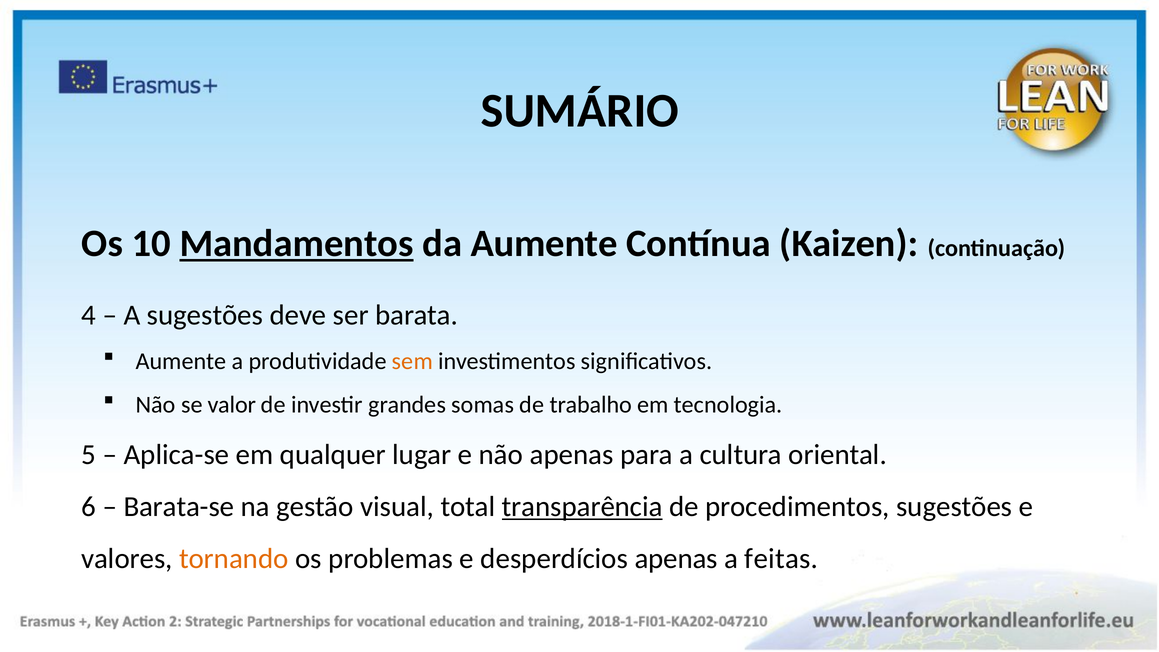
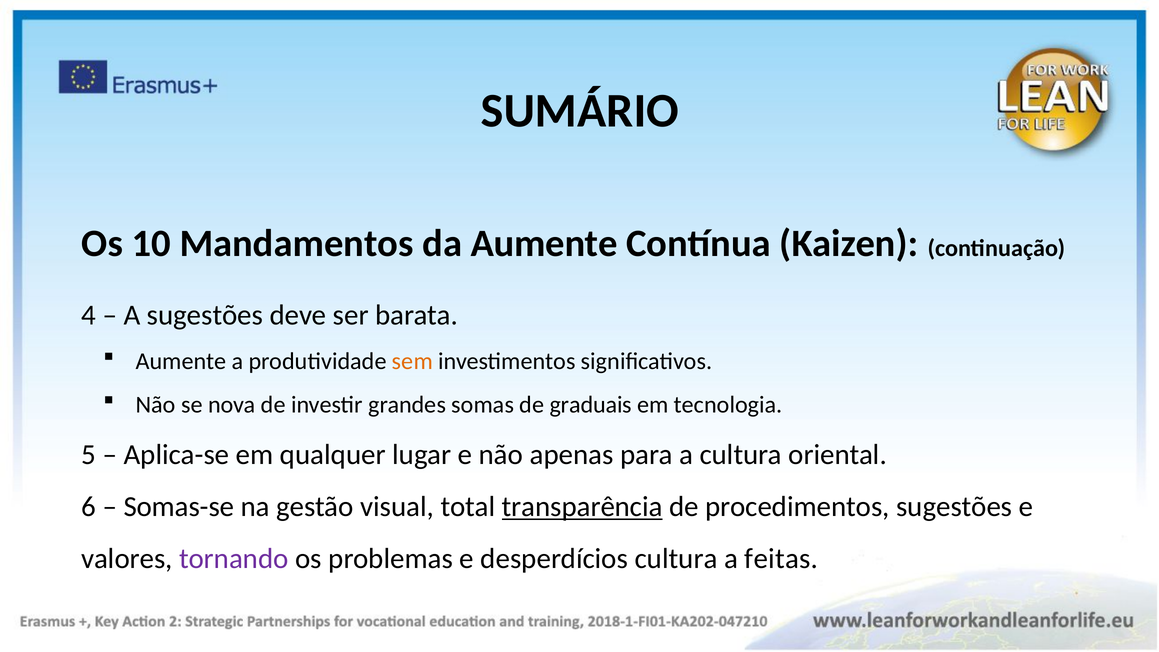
Mandamentos underline: present -> none (297, 244)
valor: valor -> nova (232, 405)
trabalho: trabalho -> graduais (591, 405)
Barata-se: Barata-se -> Somas-se (179, 507)
tornando colour: orange -> purple (234, 559)
desperdícios apenas: apenas -> cultura (676, 559)
